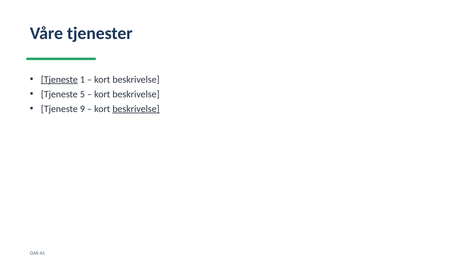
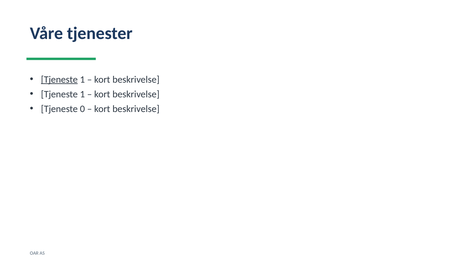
5: 5 -> 1 (82, 94)
9: 9 -> 0 (82, 109)
beskrivelse underline: present -> none (136, 109)
